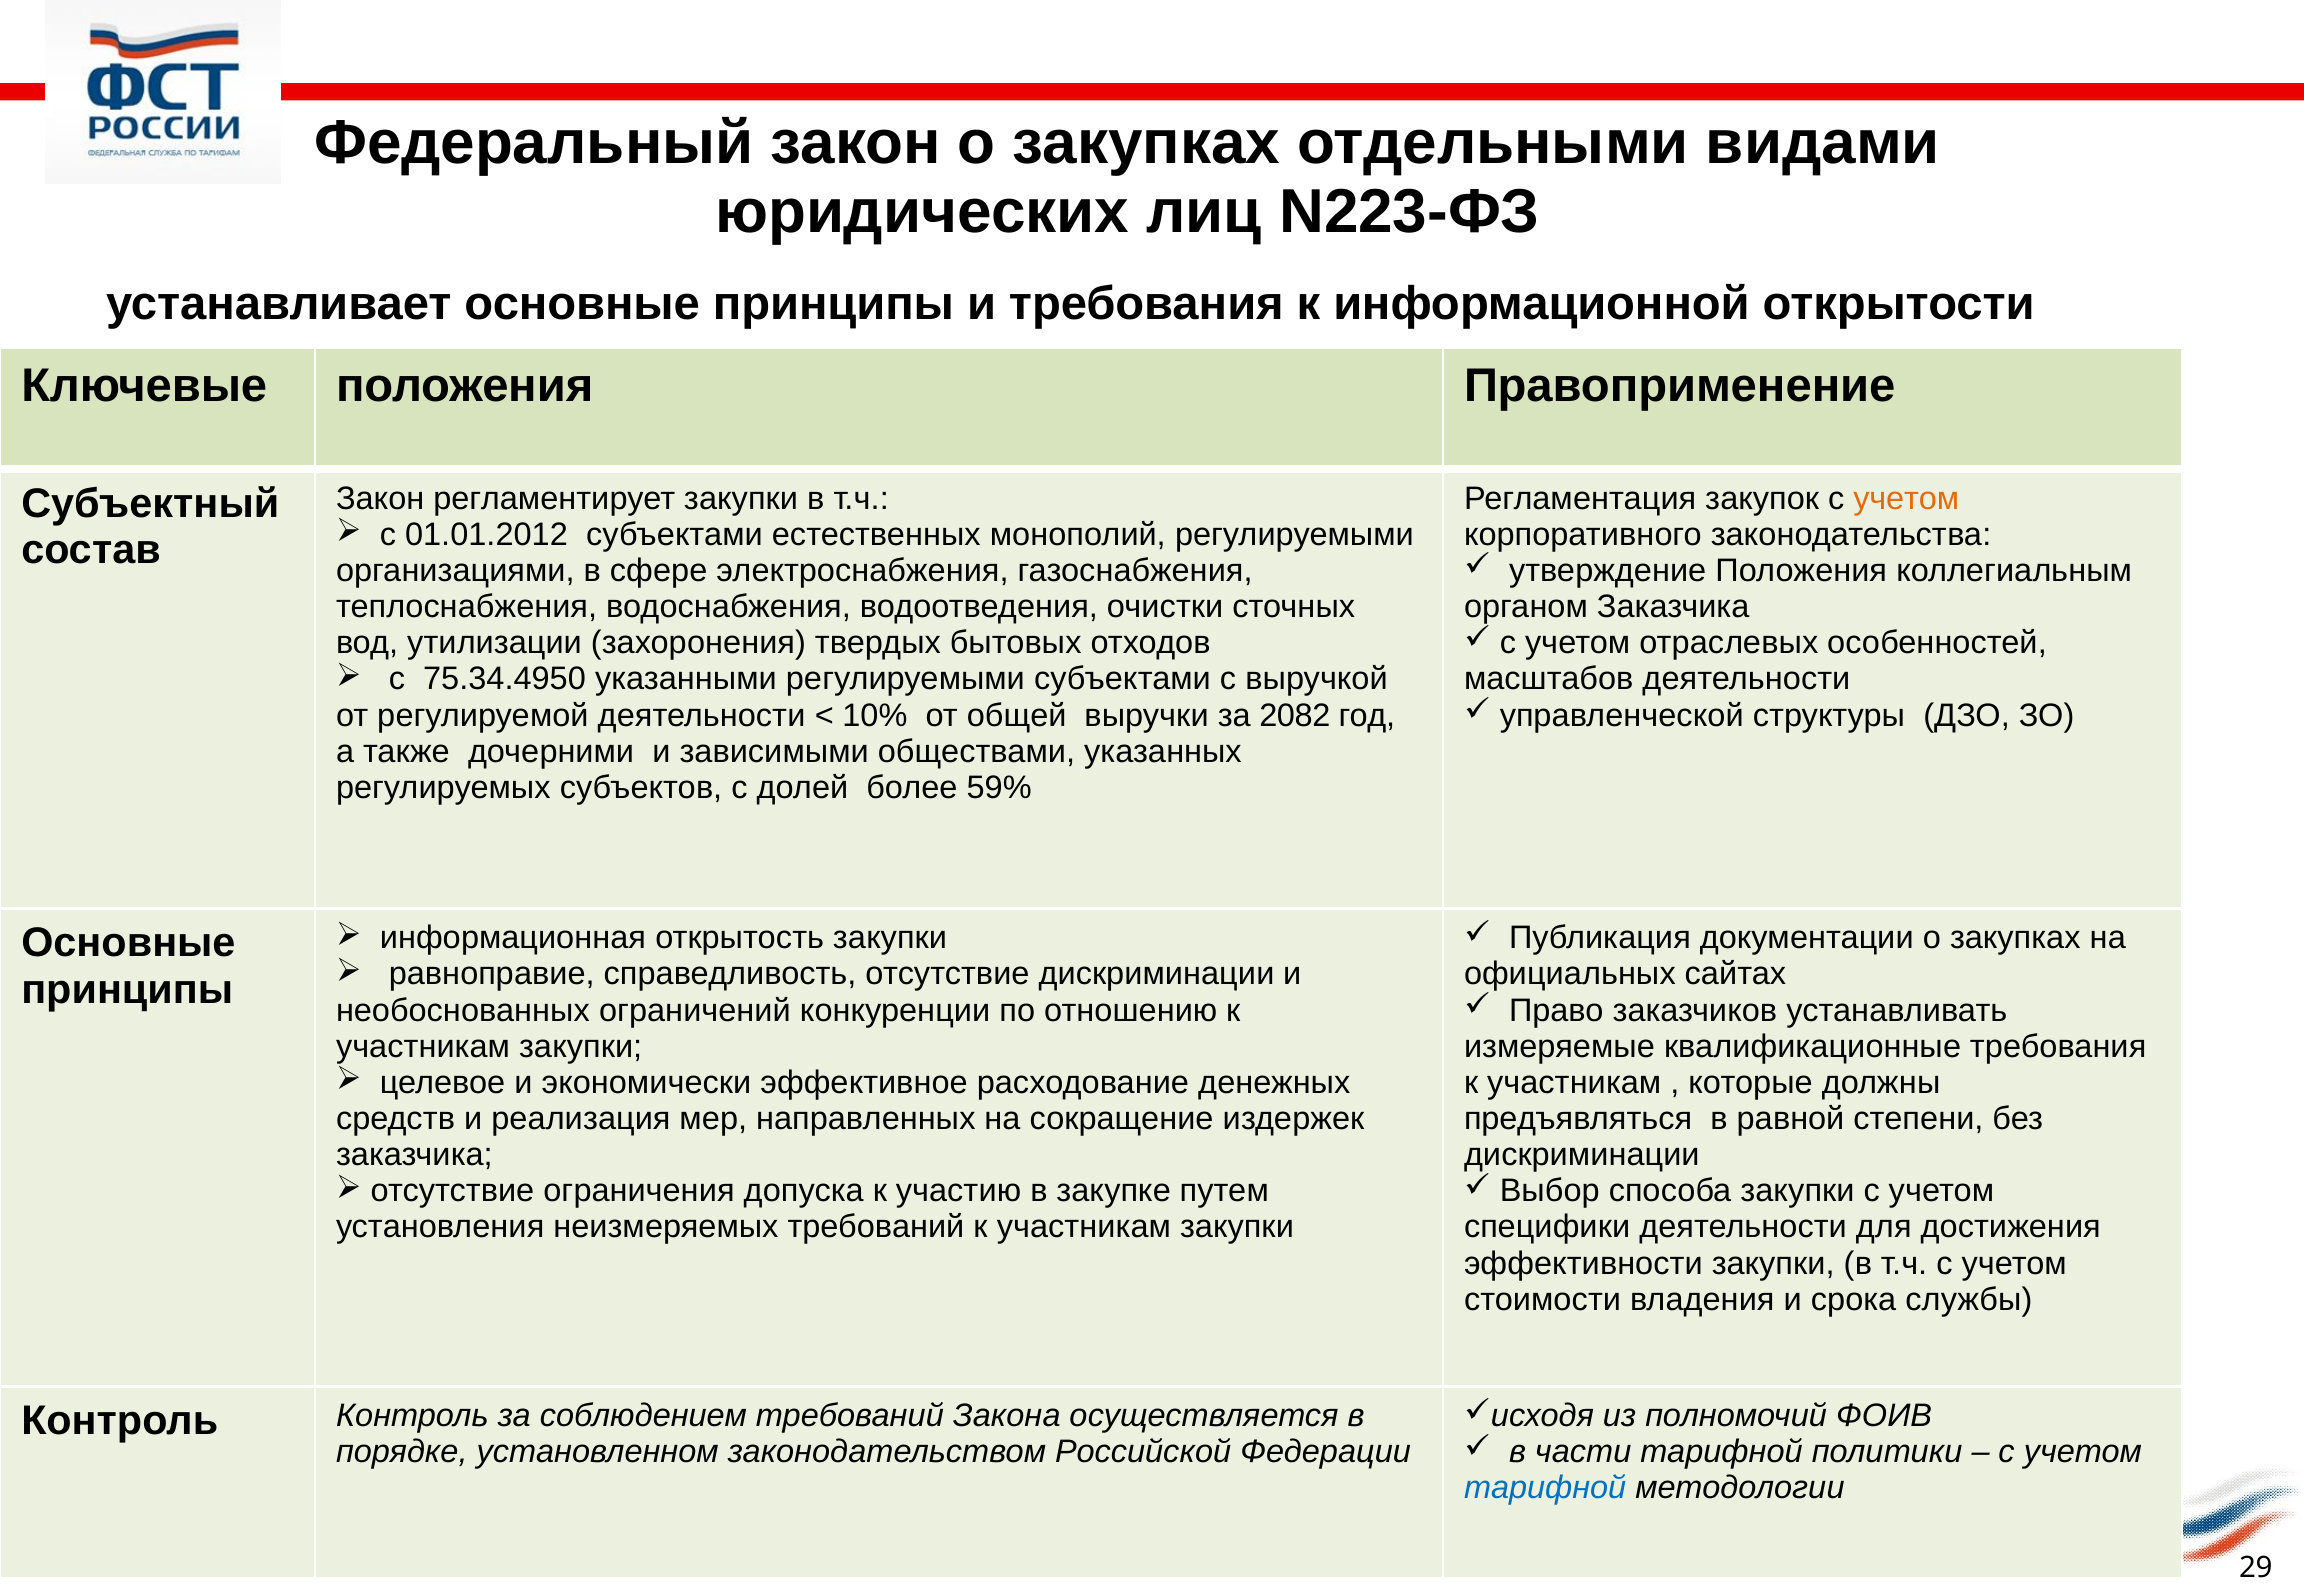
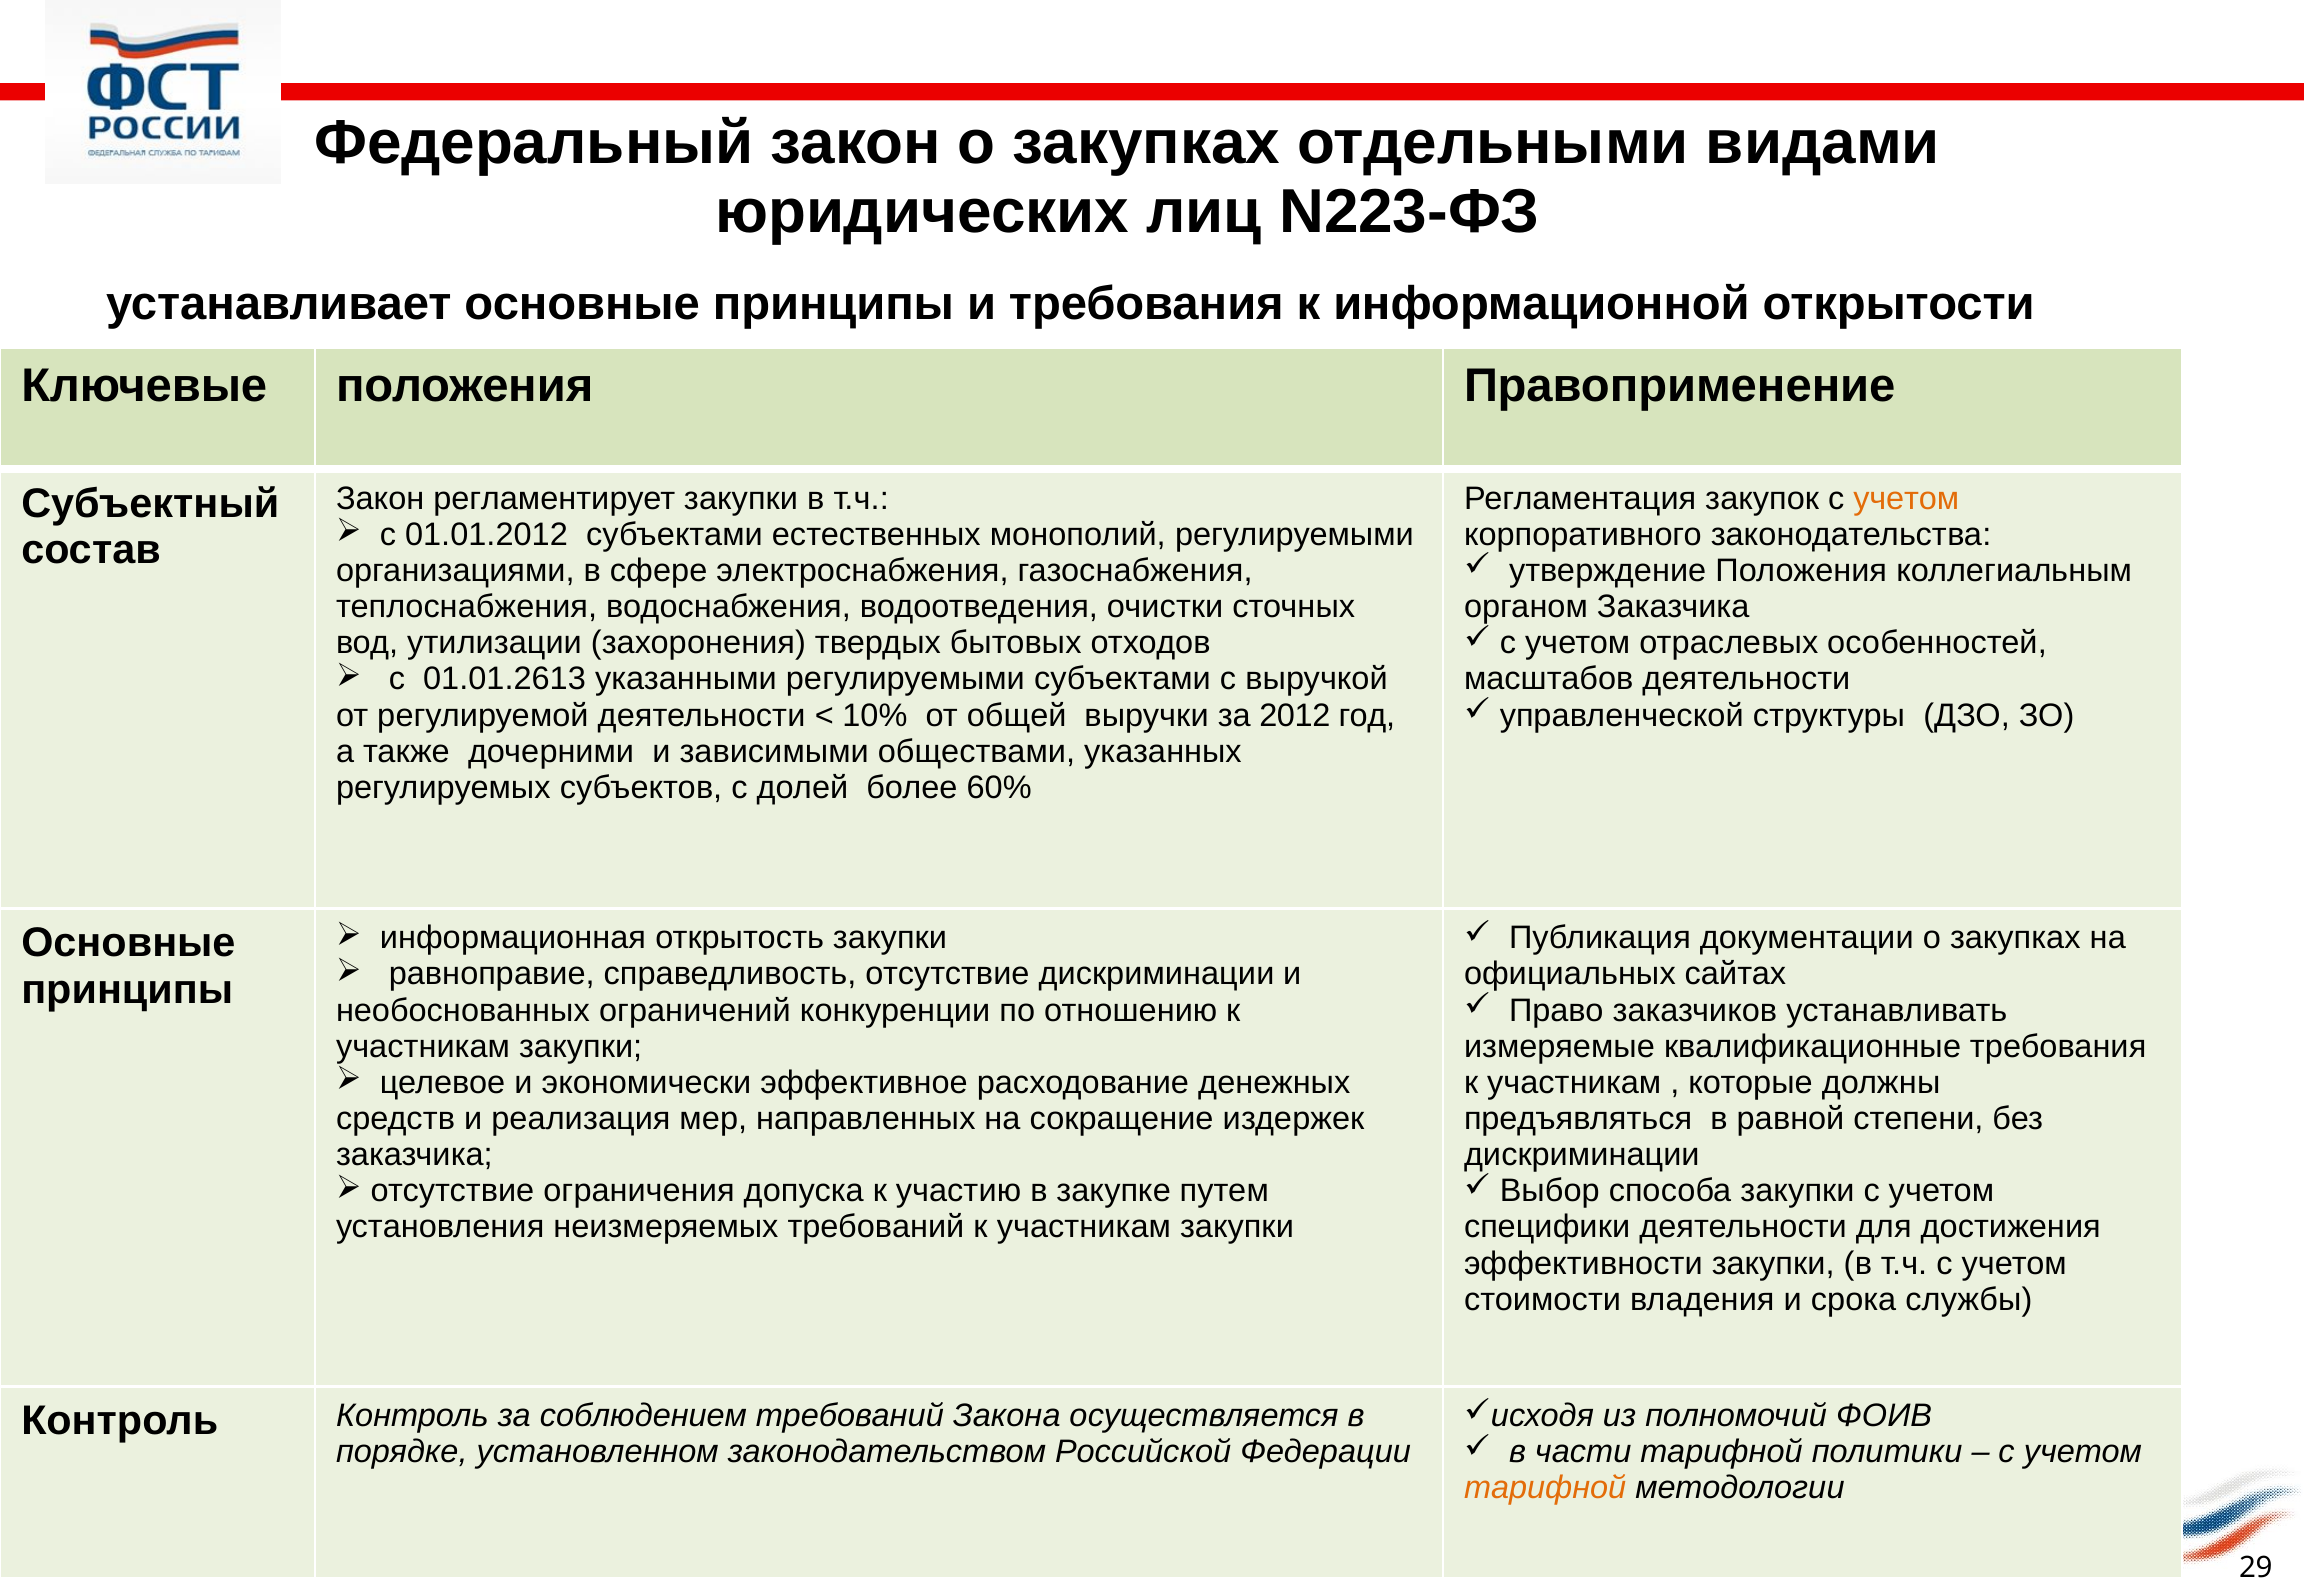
75.34.4950: 75.34.4950 -> 01.01.2613 (505, 679)
2082: 2082 -> 2012 (1295, 715)
59%: 59% -> 60% (999, 788)
тарифной colour: blue -> orange (1545, 1488)
